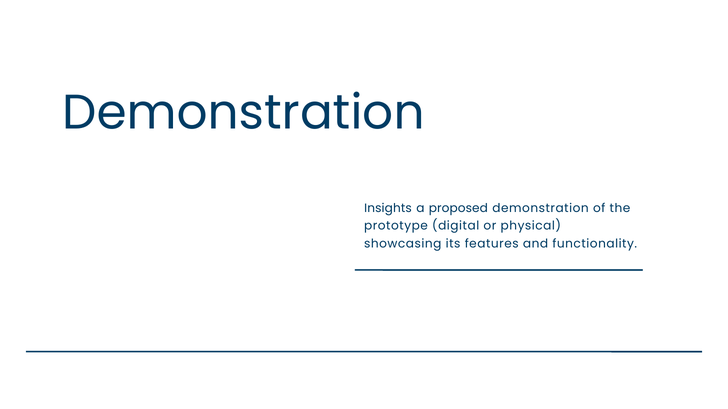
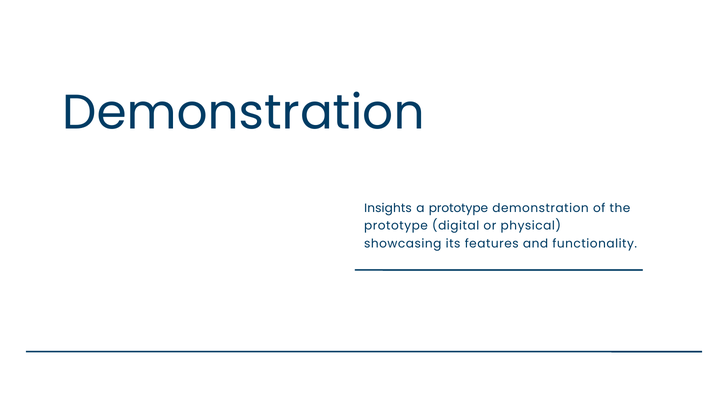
a proposed: proposed -> prototype (458, 208)
